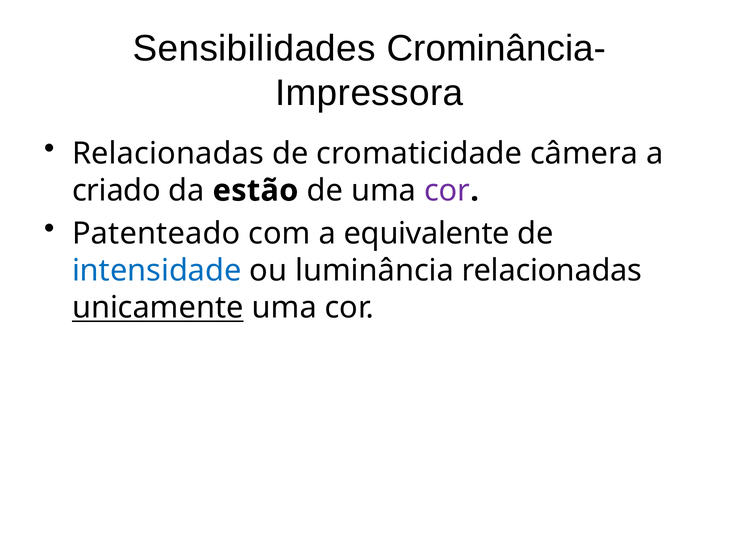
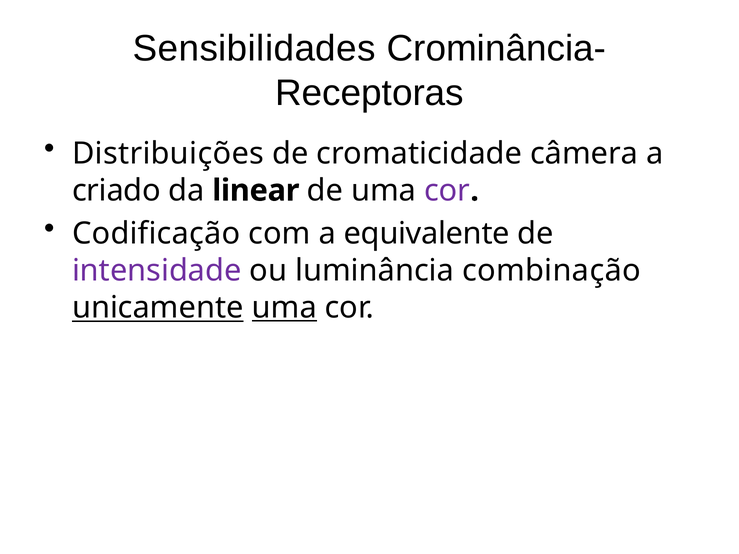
Impressora: Impressora -> Receptoras (369, 93)
Relacionadas: Relacionadas -> Distribuições (168, 154)
estão: estão -> linear (256, 191)
Patenteado: Patenteado -> Codificação (156, 234)
intensidade colour: blue -> purple (157, 271)
luminância relacionadas: relacionadas -> combinação (551, 271)
uma underline: none -> present (284, 308)
